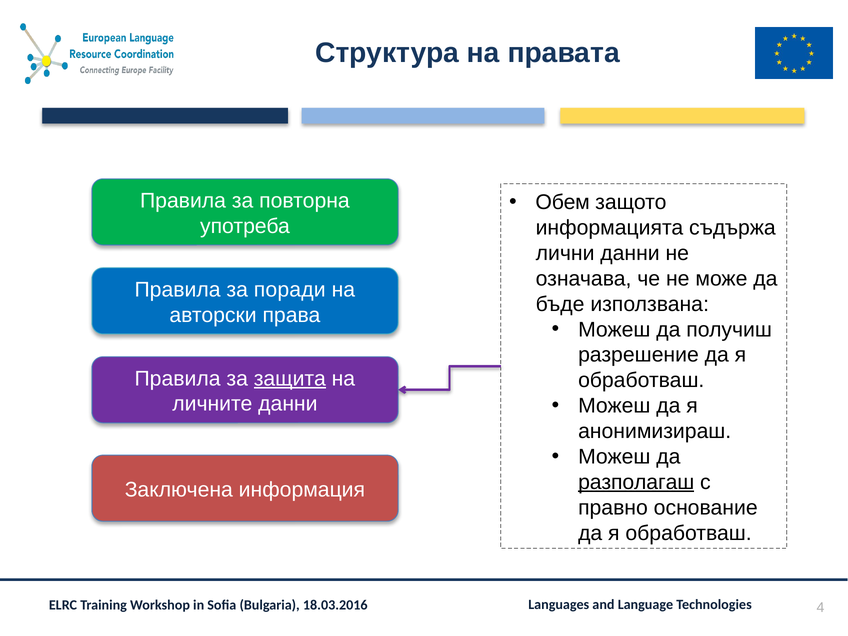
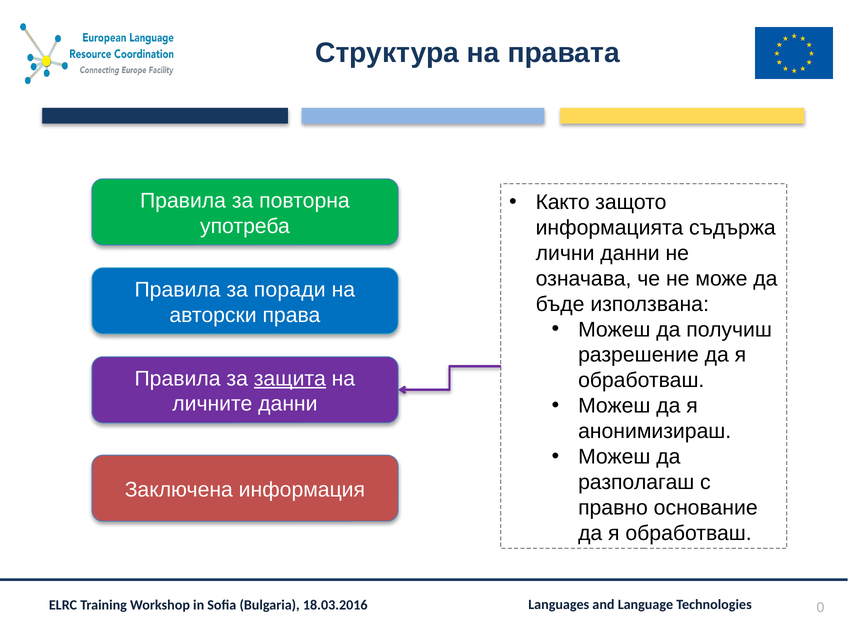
Обем: Обем -> Както (563, 202)
разполагаш underline: present -> none (636, 482)
4: 4 -> 0 (820, 607)
